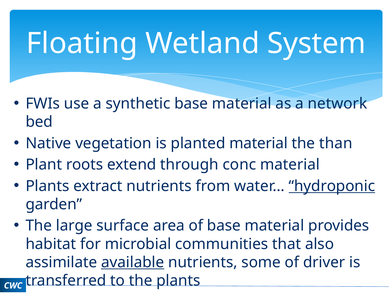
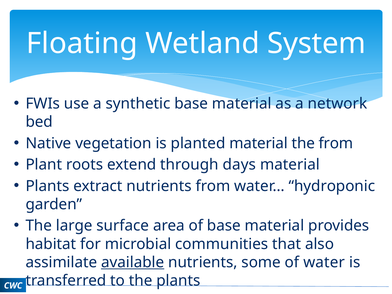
the than: than -> from (336, 143)
conc: conc -> days (239, 165)
hydroponic underline: present -> none (332, 186)
driver: driver -> water (324, 262)
